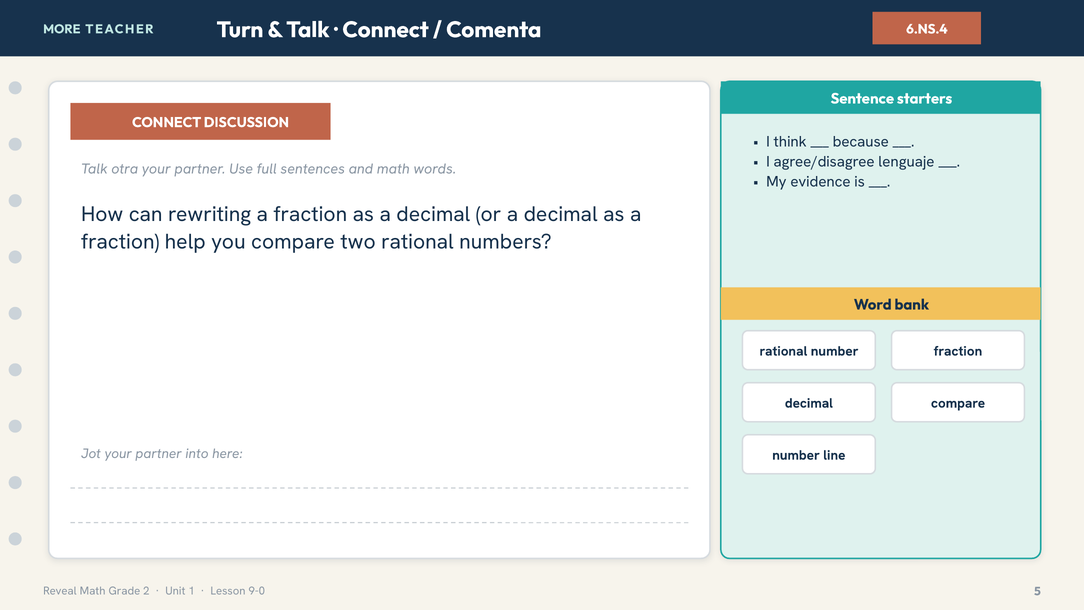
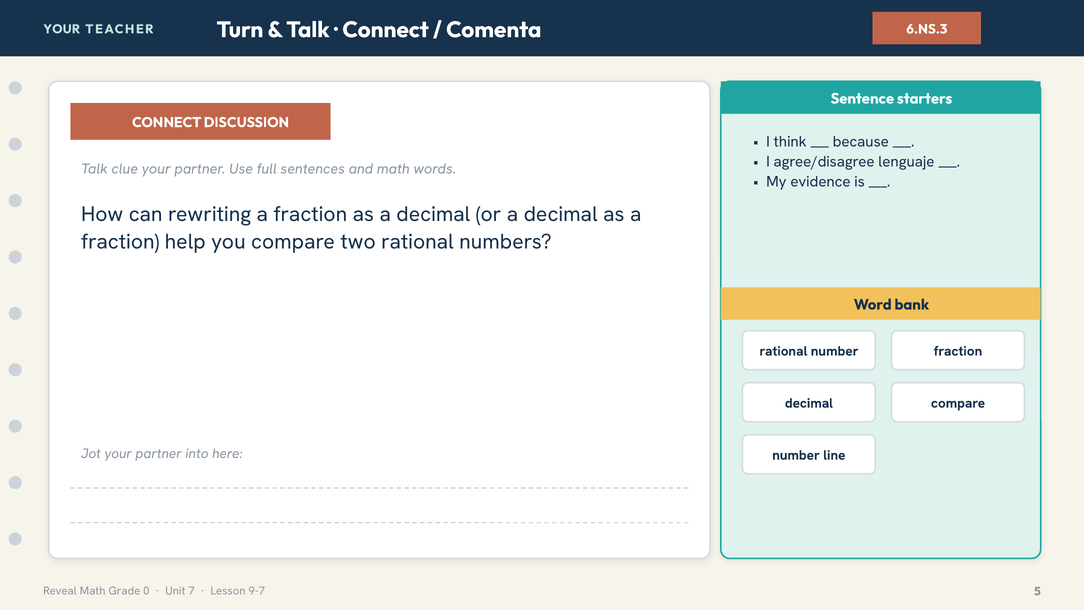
MORE: MORE -> YOUR (62, 29)
6.NS.4: 6.NS.4 -> 6.NS.3 (927, 29)
otra: otra -> clue (125, 169)
2: 2 -> 0 (146, 591)
1: 1 -> 7 (192, 591)
9-0: 9-0 -> 9-7 (257, 591)
